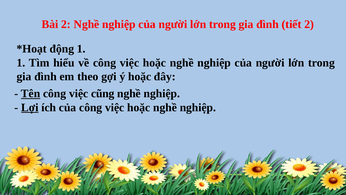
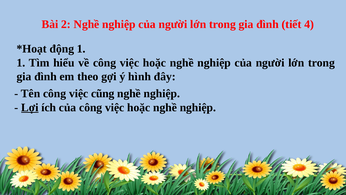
tiết 2: 2 -> 4 (309, 24)
ý hoặc: hoặc -> hình (140, 76)
Tên underline: present -> none (31, 93)
